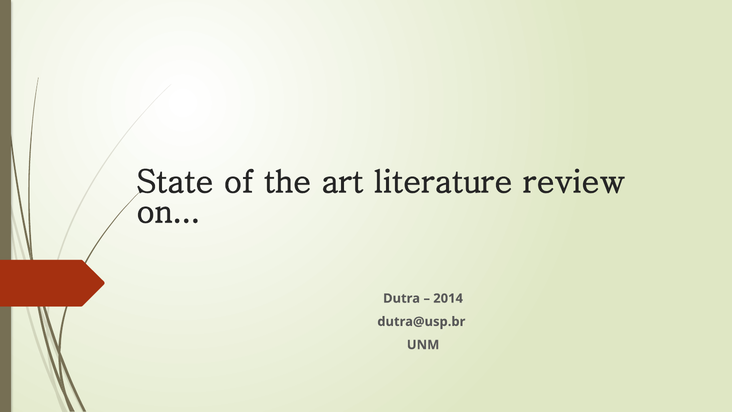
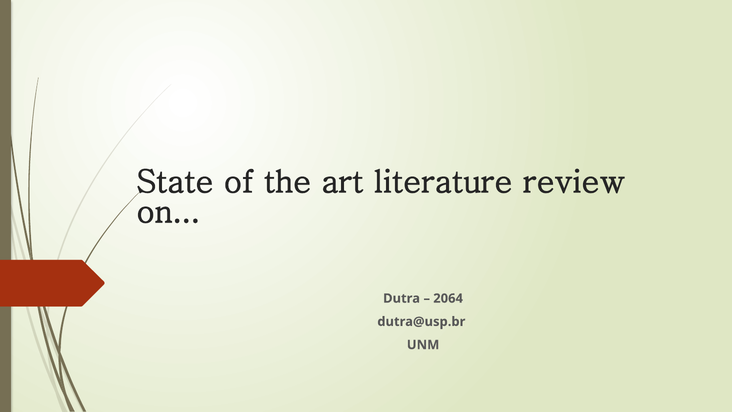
2014: 2014 -> 2064 (448, 298)
